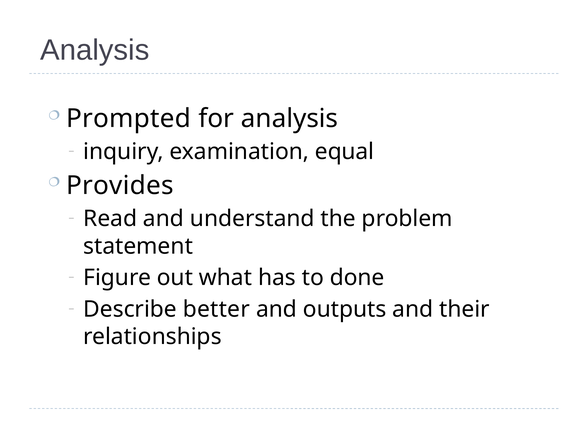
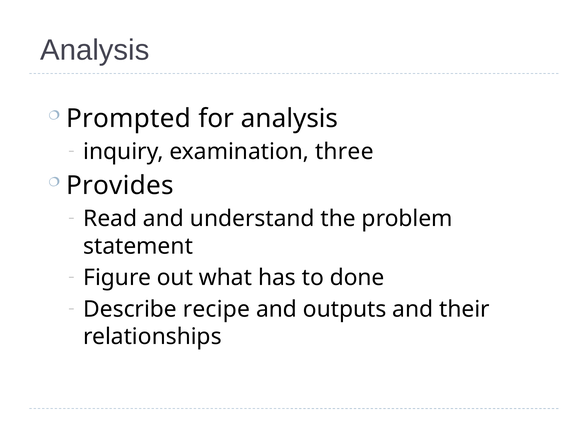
equal: equal -> three (344, 152)
better: better -> recipe (216, 309)
